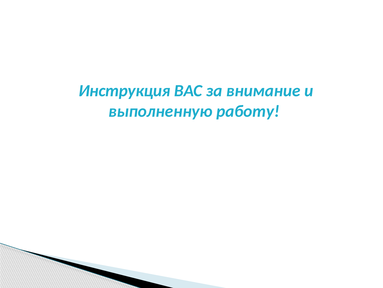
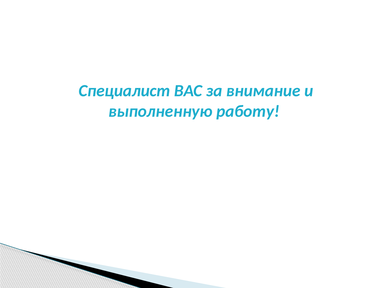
Инструкция: Инструкция -> Специалист (124, 91)
